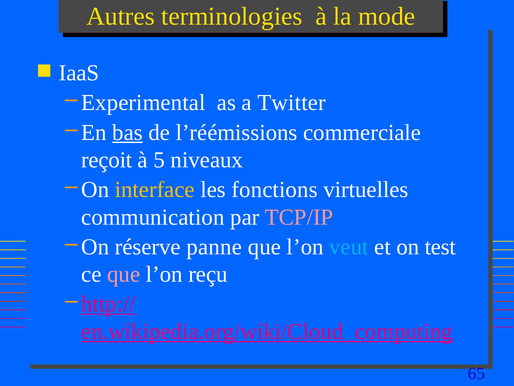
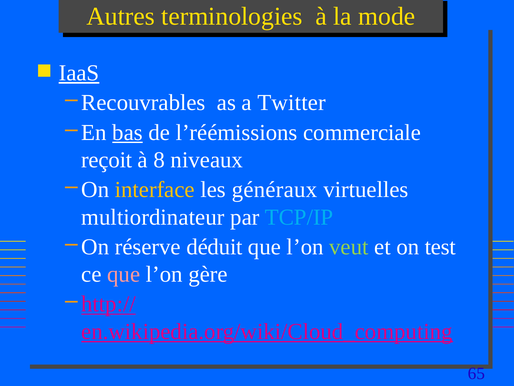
IaaS underline: none -> present (79, 73)
Experimental: Experimental -> Recouvrables (143, 103)
5: 5 -> 8 (159, 160)
fonctions: fonctions -> généraux (274, 189)
communication: communication -> multiordinateur (153, 217)
TCP/IP colour: pink -> light blue (299, 217)
panne: panne -> déduit (214, 247)
veut colour: light blue -> light green (349, 247)
reçu: reçu -> gère (208, 274)
